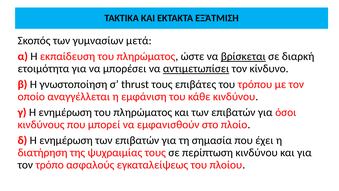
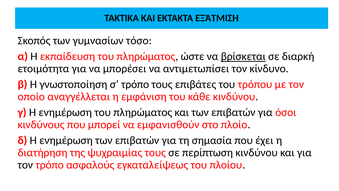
μετά: μετά -> τόσο (139, 41)
αντιμετωπίσει underline: present -> none (196, 69)
σ thrust: thrust -> τρόπο (135, 84)
